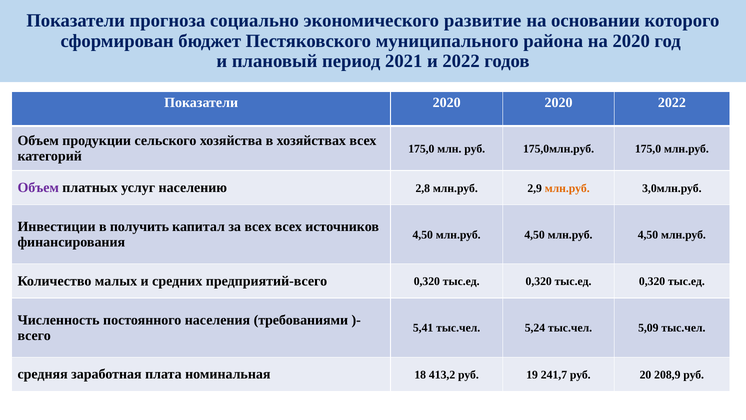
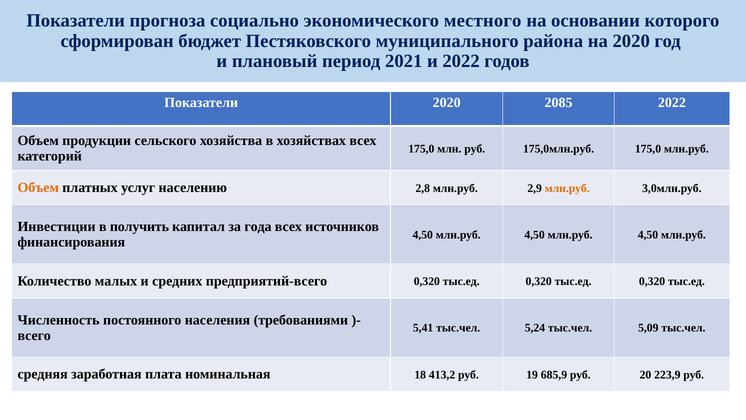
развитие: развитие -> местного (483, 21)
2020 2020: 2020 -> 2085 (559, 102)
Объем colour: purple -> orange (38, 188)
за всех: всех -> года (258, 226)
241,7: 241,7 -> 685,9 (554, 374)
208,9: 208,9 -> 223,9 (667, 374)
